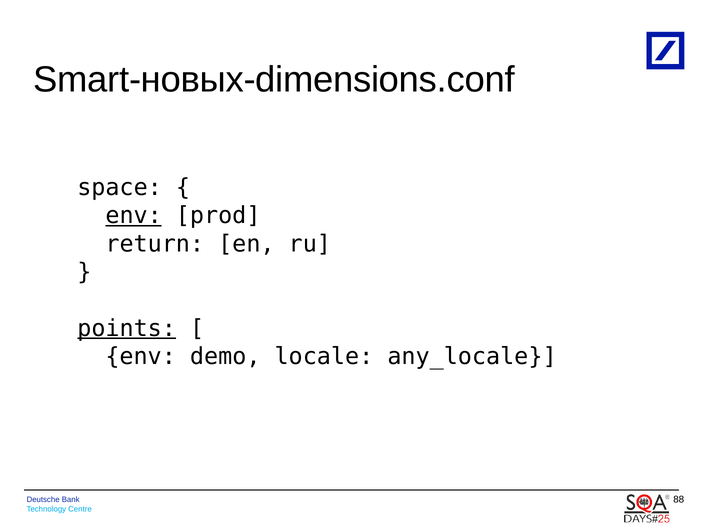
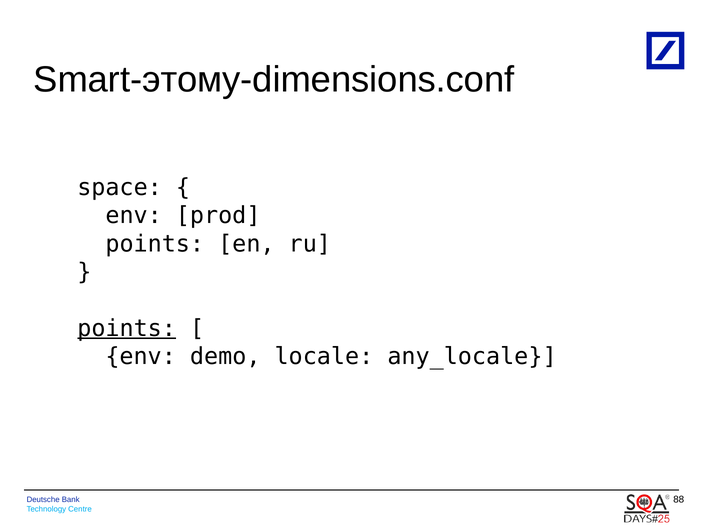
Smart-новых-dimensions.conf: Smart-новых-dimensions.conf -> Smart-этому-dimensions.conf (274, 79)
env underline: present -> none (134, 215)
return: return -> points (155, 244)
